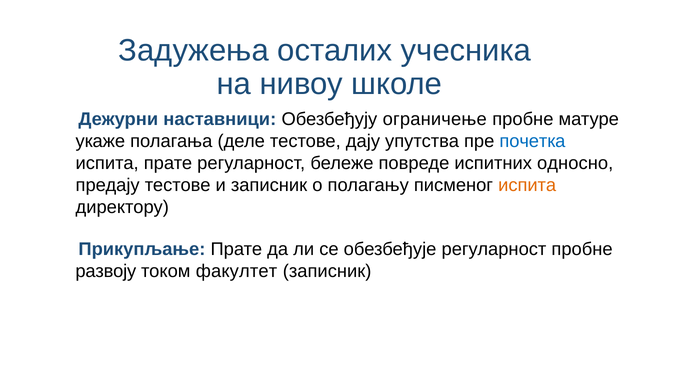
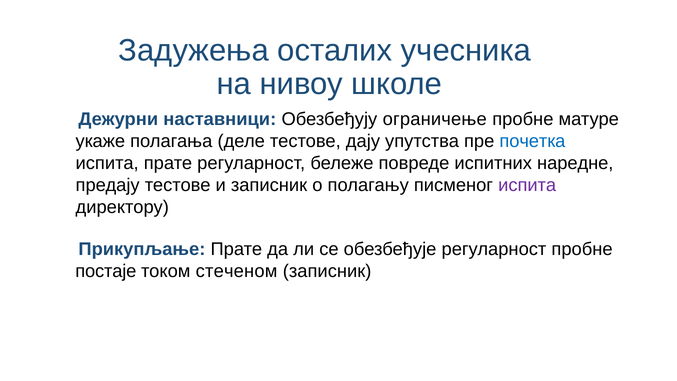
односно: односно -> наредне (575, 163)
испита colour: orange -> purple (527, 185)
развоју: развоју -> постаје (106, 271)
факултет: факултет -> стеченом (237, 271)
